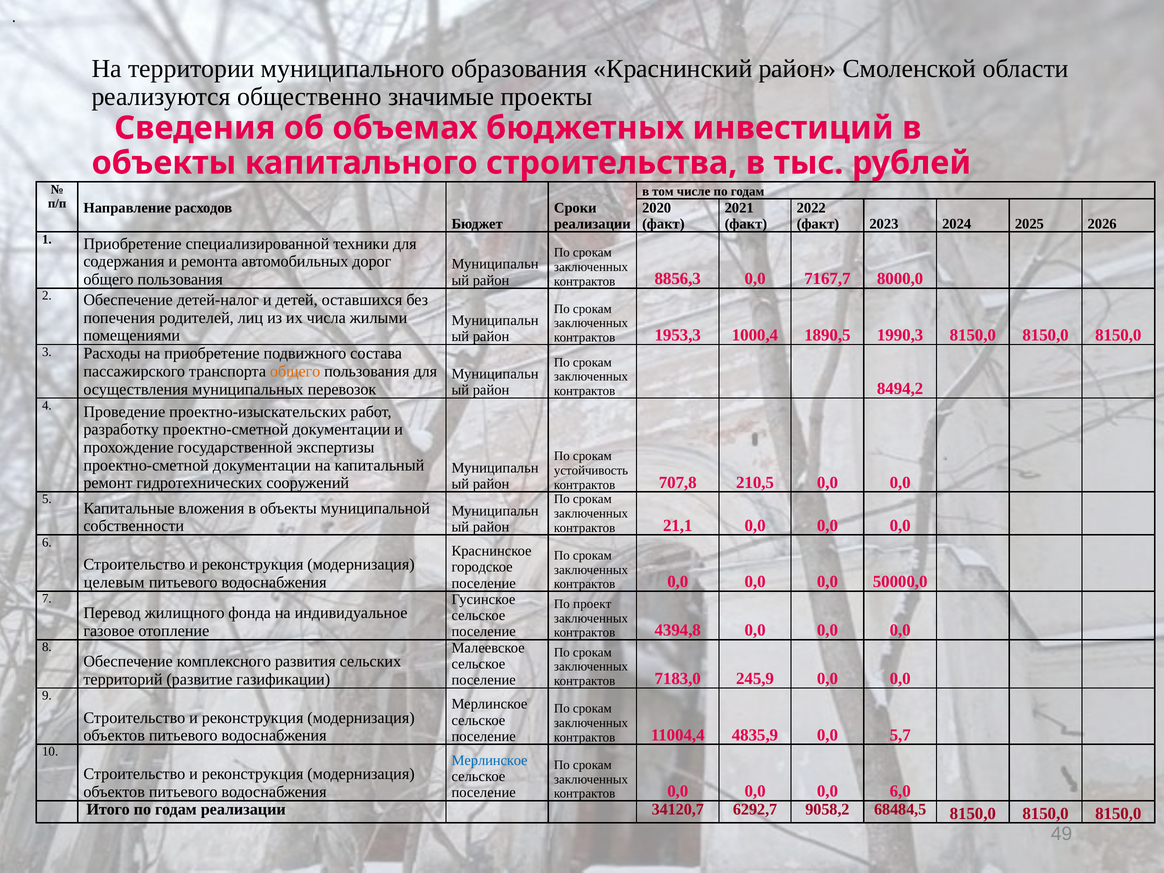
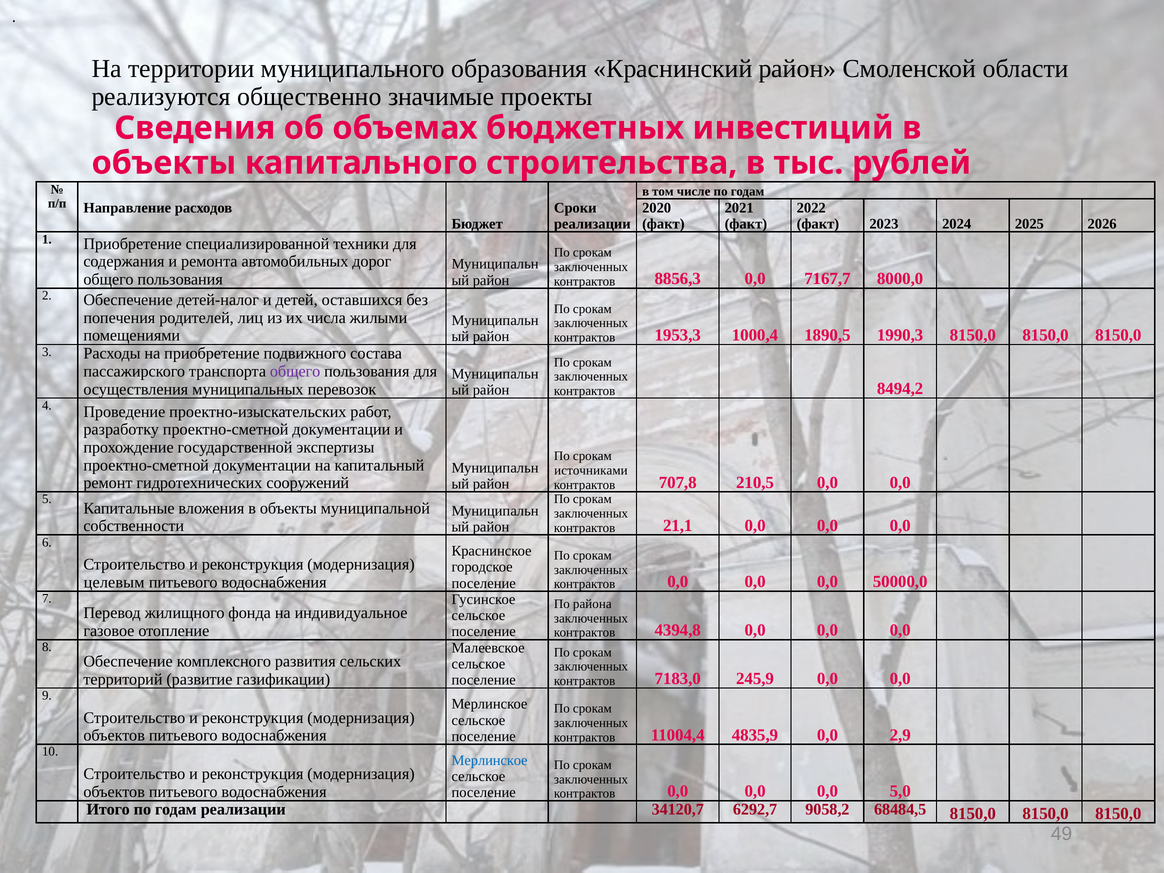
общего colour: orange -> purple (295, 371)
устойчивость: устойчивость -> источниками (591, 471)
проект: проект -> района (592, 604)
5,7: 5,7 -> 2,9 (900, 735)
6,0: 6,0 -> 5,0 (900, 791)
